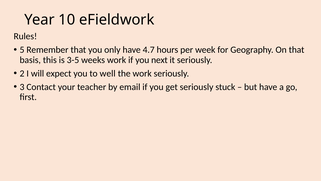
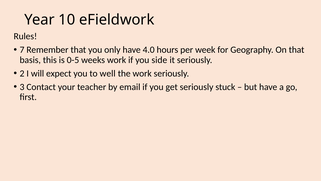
5: 5 -> 7 (22, 50)
4.7: 4.7 -> 4.0 (149, 50)
3-5: 3-5 -> 0-5 (73, 60)
next: next -> side (159, 60)
